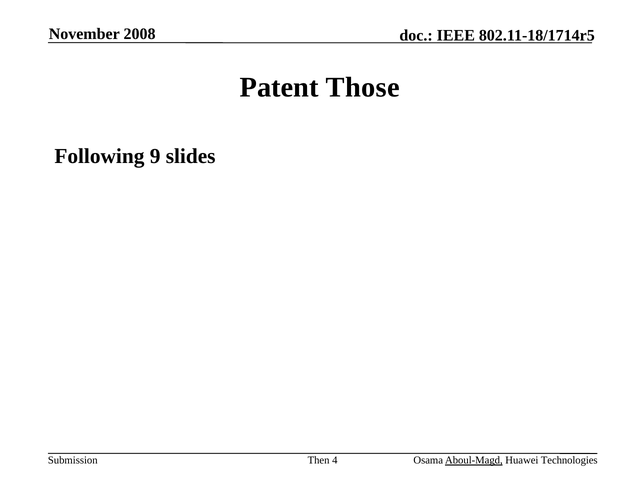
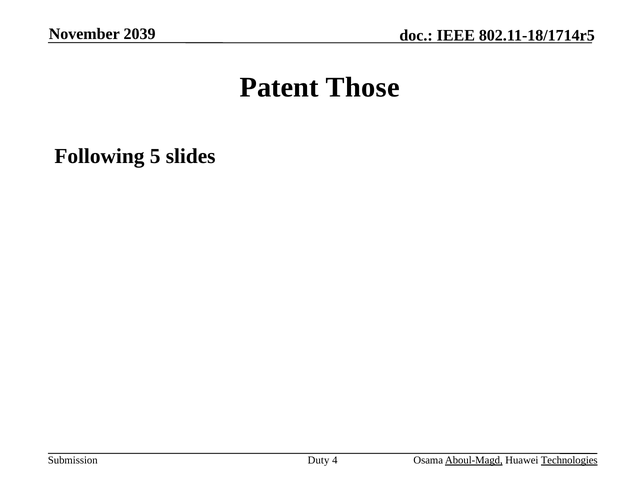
2008: 2008 -> 2039 (140, 34)
9: 9 -> 5 (155, 156)
Then: Then -> Duty (319, 460)
Technologies underline: none -> present (569, 460)
